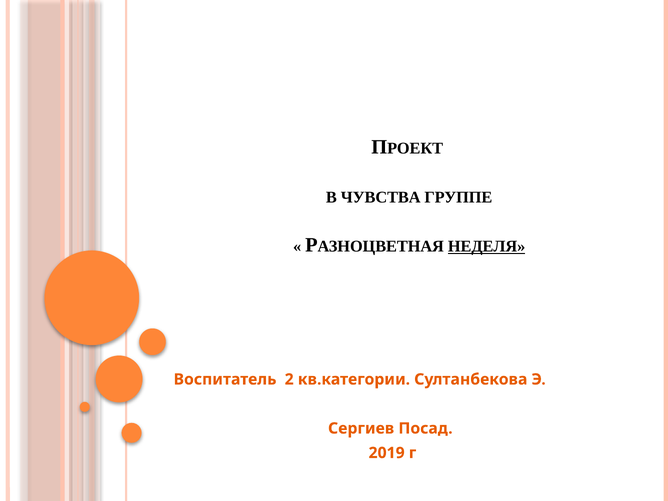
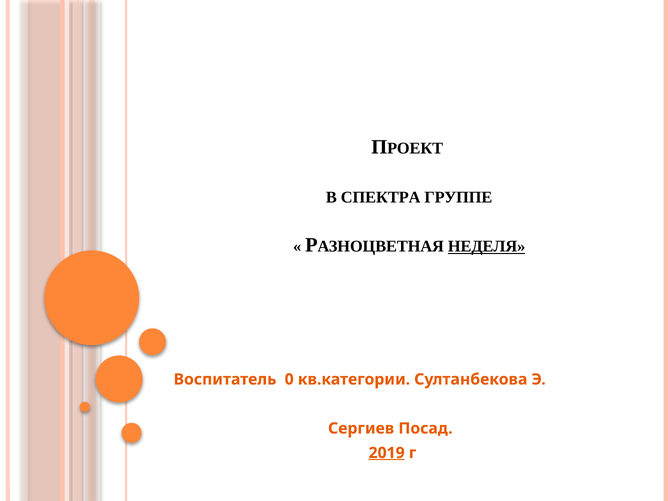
ЧУВСТВА: ЧУВСТВА -> СПЕКТРА (381, 197)
2: 2 -> 0 (289, 379)
2019 underline: none -> present (387, 453)
